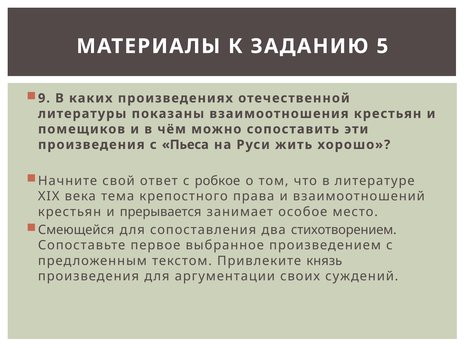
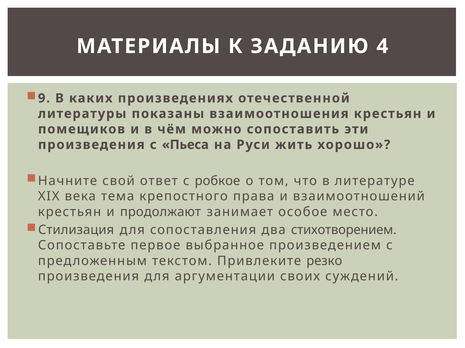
5: 5 -> 4 (382, 46)
прерывается: прерывается -> продолжают (161, 212)
Смеющейся: Смеющейся -> Стилизация (76, 230)
князь: князь -> резко (324, 261)
